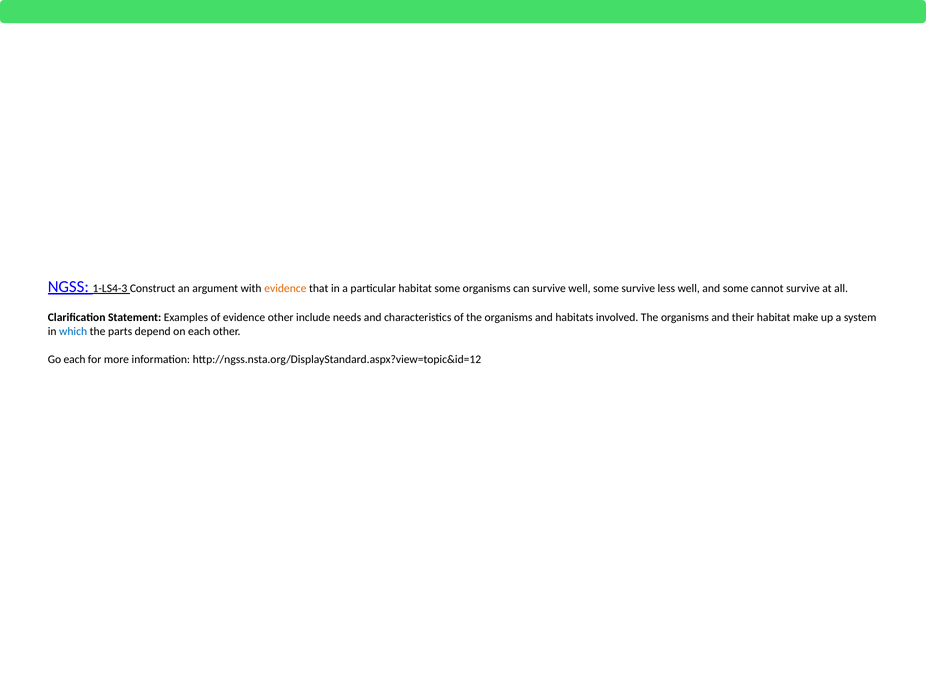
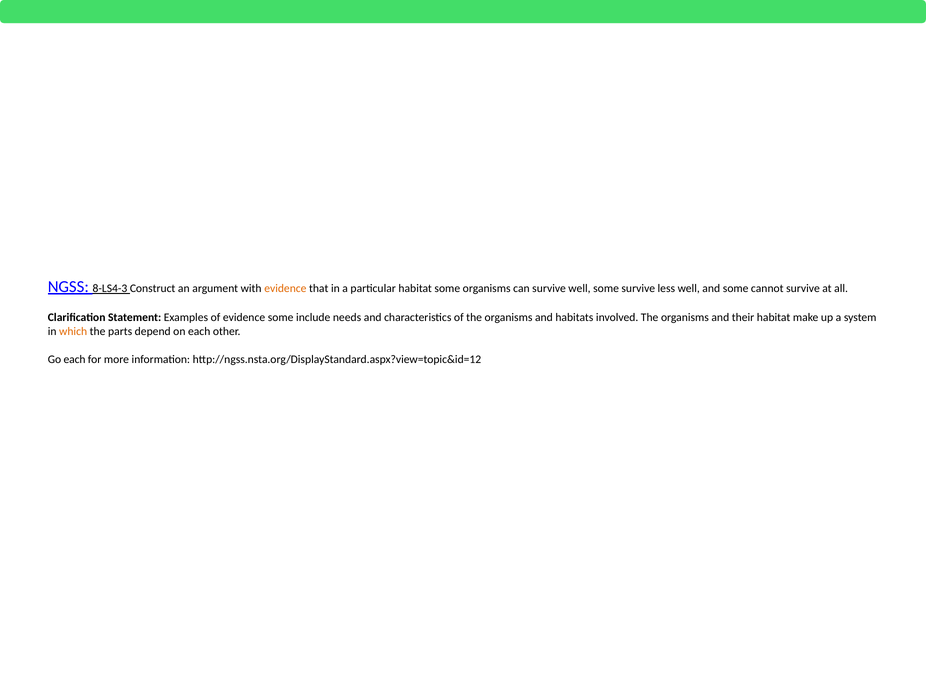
1-LS4-3: 1-LS4-3 -> 8-LS4-3 (110, 289)
evidence other: other -> some (281, 318)
which colour: blue -> orange (73, 332)
